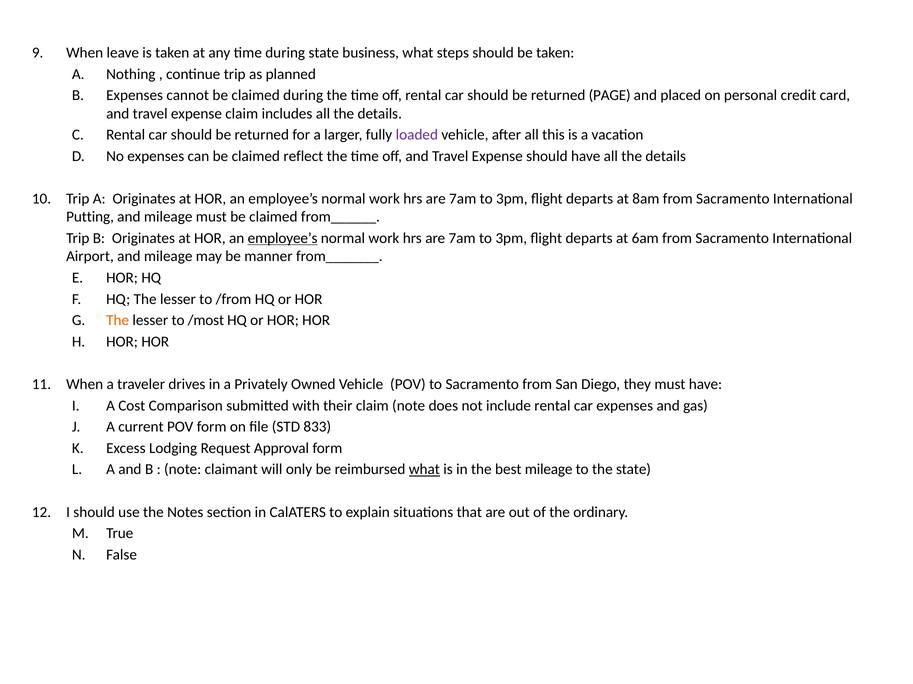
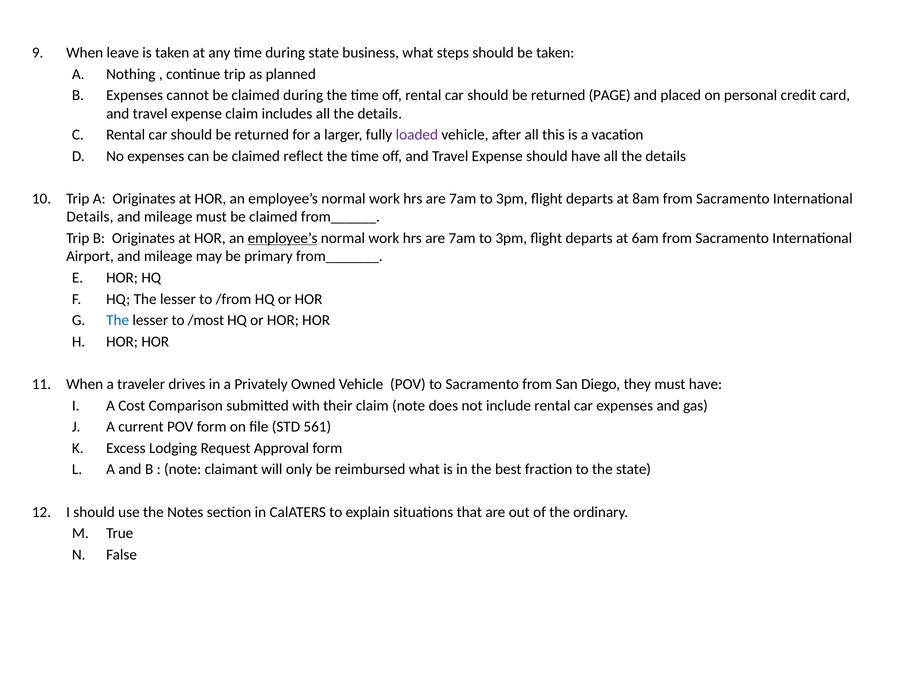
Putting: Putting -> Details (90, 217)
manner: manner -> primary (268, 257)
The colour: orange -> blue (118, 321)
833: 833 -> 561 (317, 427)
what underline: present -> none (424, 470)
best mileage: mileage -> fraction (549, 470)
